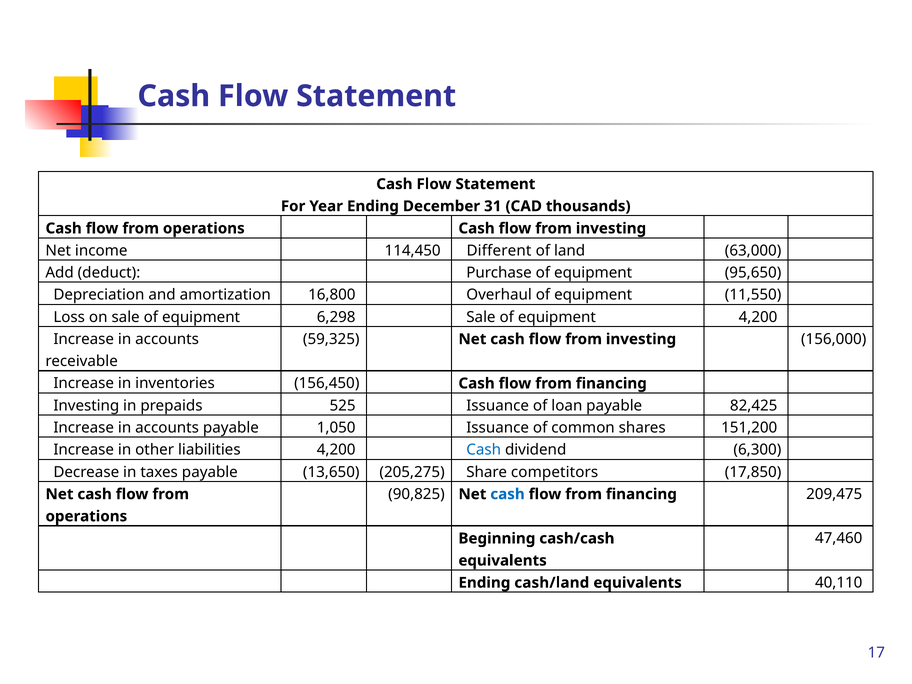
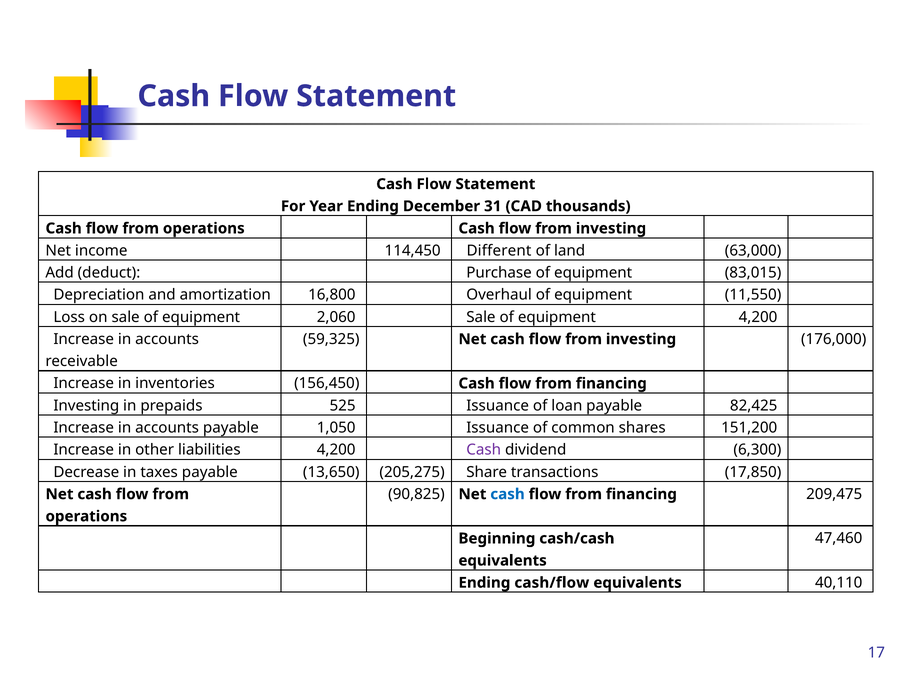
95,650: 95,650 -> 83,015 (753, 273)
6,298: 6,298 -> 2,060 (336, 317)
156,000: 156,000 -> 176,000 (834, 339)
Cash colour: blue -> purple (484, 450)
competitors: competitors -> transactions (555, 472)
cash/land: cash/land -> cash/flow (552, 583)
